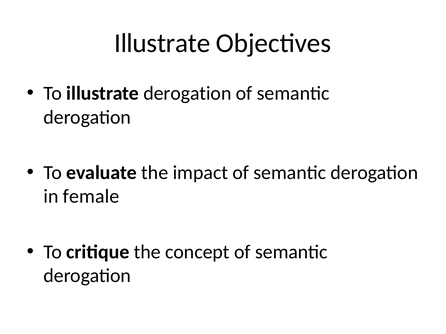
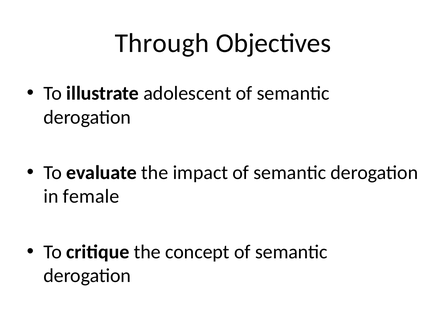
Illustrate: Illustrate -> Through (162, 43)
illustrate derogation: derogation -> adolescent (187, 94)
